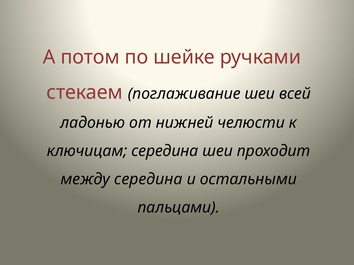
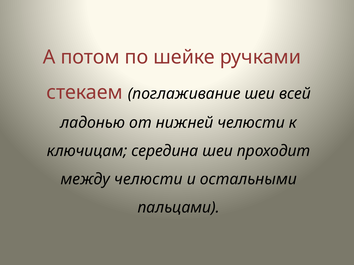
между середина: середина -> челюсти (148, 180)
